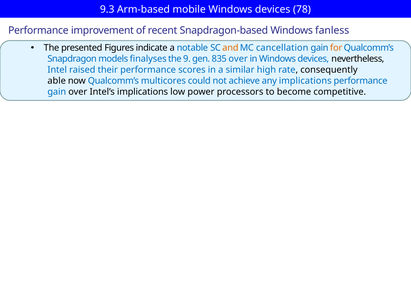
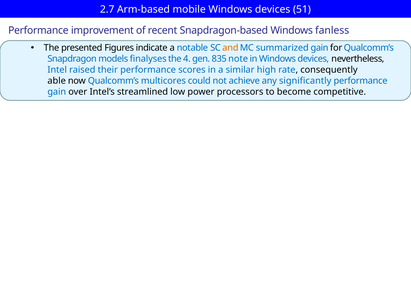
9.3: 9.3 -> 2.7 (107, 10)
78: 78 -> 51 (302, 10)
cancellation: cancellation -> summarized (282, 48)
for colour: orange -> black (336, 48)
9: 9 -> 4 (187, 59)
835 over: over -> note (238, 59)
any implications: implications -> significantly (305, 81)
Intel’s implications: implications -> streamlined (143, 92)
